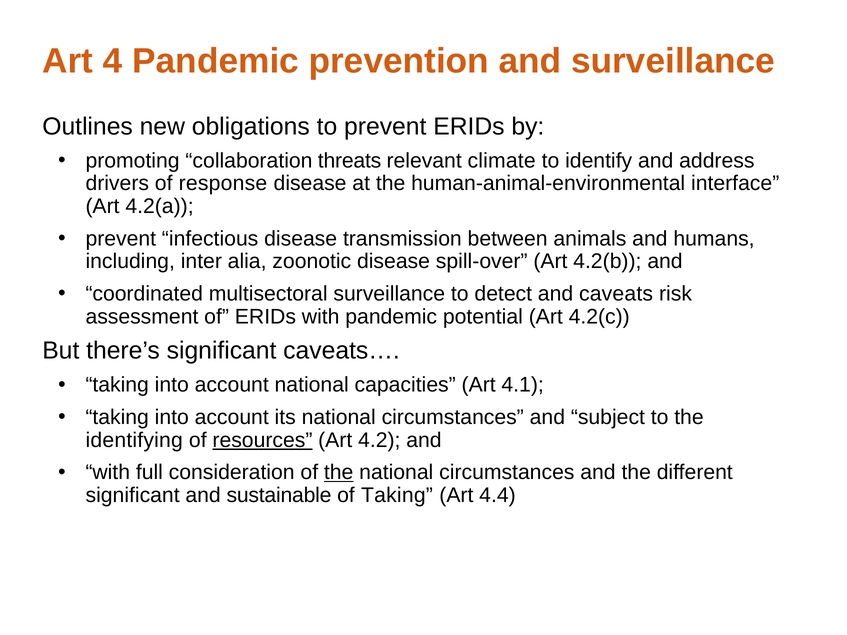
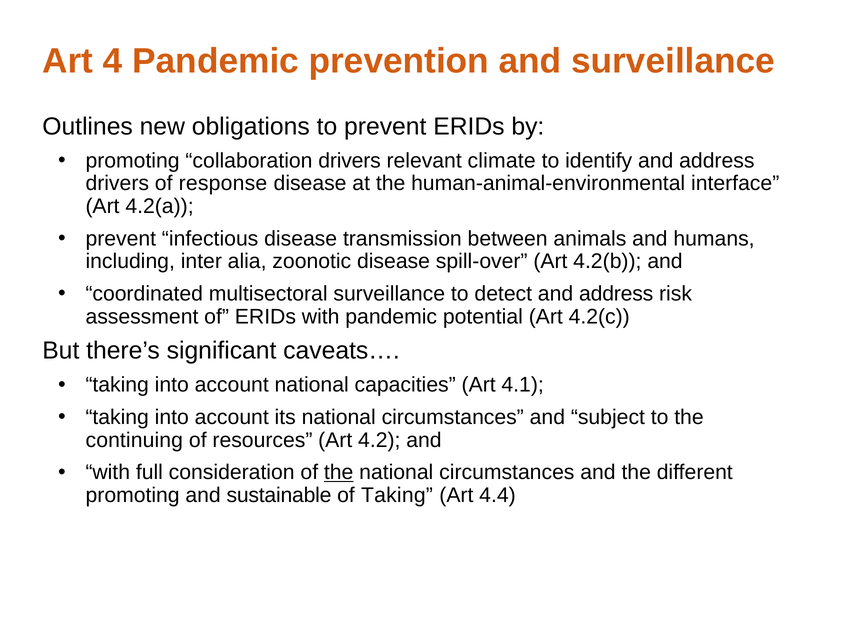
collaboration threats: threats -> drivers (350, 161)
detect and caveats: caveats -> address (616, 294)
identifying: identifying -> continuing (134, 440)
resources underline: present -> none (262, 440)
significant: significant -> promoting (133, 495)
